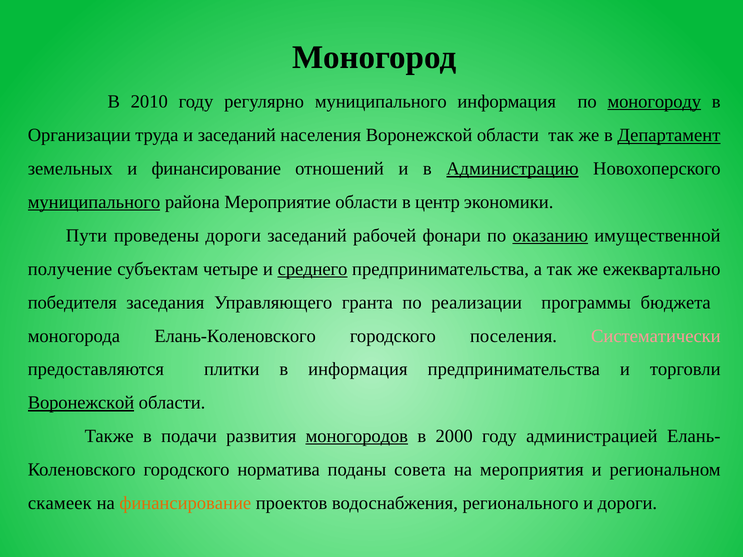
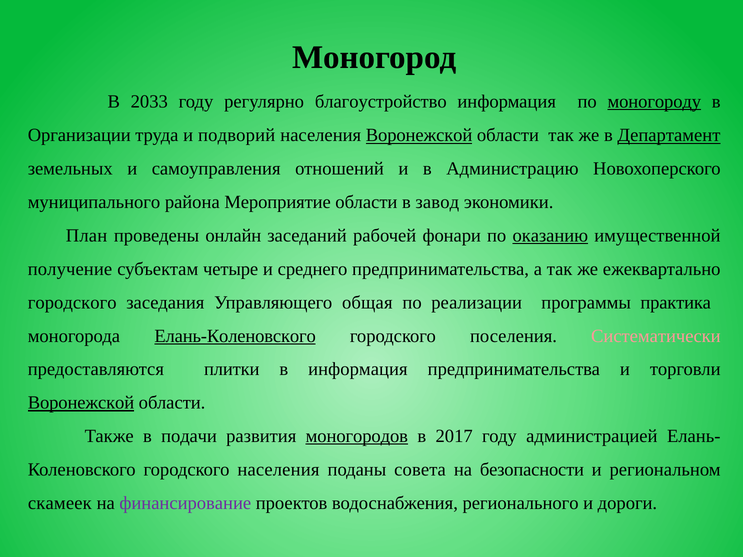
2010: 2010 -> 2033 (149, 102)
регулярно муниципального: муниципального -> благоустройство (381, 102)
и заседаний: заседаний -> подворий (237, 135)
Воронежской underline: none -> present (419, 135)
и финансирование: финансирование -> самоуправления (216, 169)
Администрацию underline: present -> none (512, 169)
муниципального underline: present -> none (94, 202)
центр: центр -> завод (437, 202)
Пути: Пути -> План (86, 236)
проведены дороги: дороги -> онлайн (233, 236)
среднего underline: present -> none (313, 269)
победителя: победителя -> городского (72, 303)
гранта: гранта -> общая (367, 303)
бюджета: бюджета -> практика (676, 303)
Елань-Коленовского underline: none -> present (235, 336)
2000: 2000 -> 2017 (454, 436)
городского норматива: норматива -> населения (278, 470)
мероприятия: мероприятия -> безопасности (532, 470)
финансирование colour: orange -> purple (185, 503)
